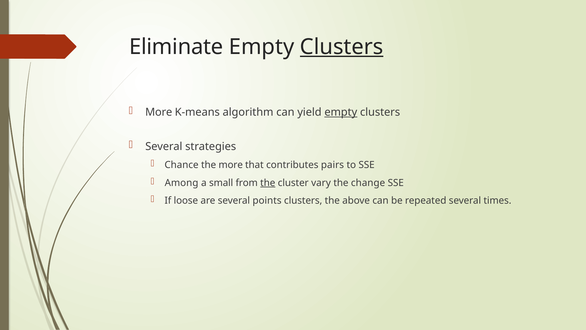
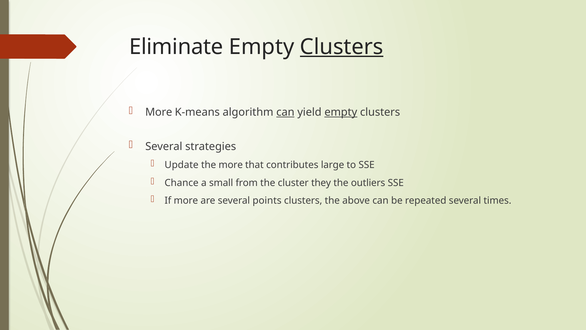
can underline: none -> present (285, 112)
Chance: Chance -> Update (182, 165)
pairs: pairs -> large (333, 165)
Among: Among -> Chance (182, 183)
the underline: present -> none (268, 183)
vary: vary -> they (321, 183)
change: change -> outliers (368, 183)
If loose: loose -> more (186, 200)
